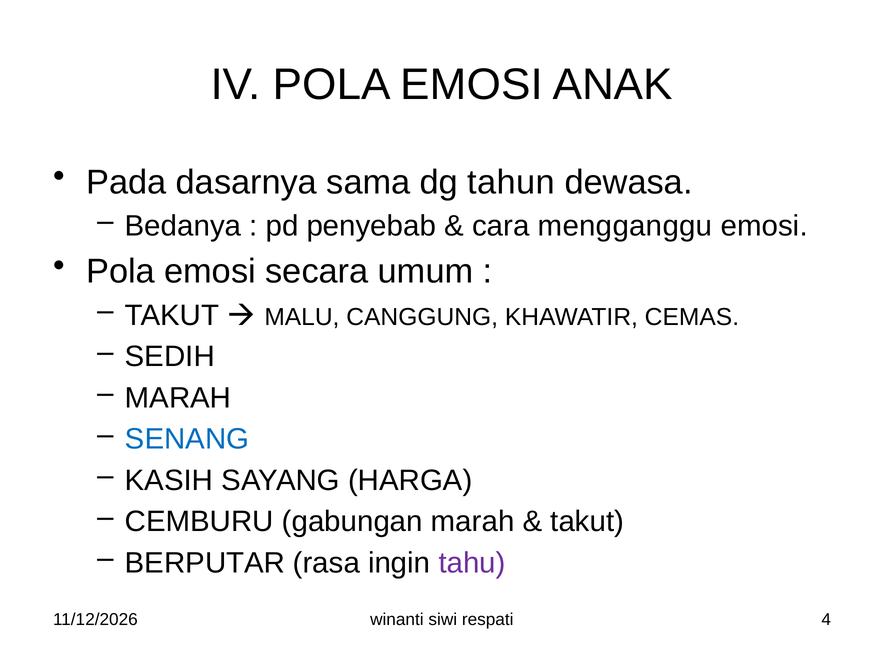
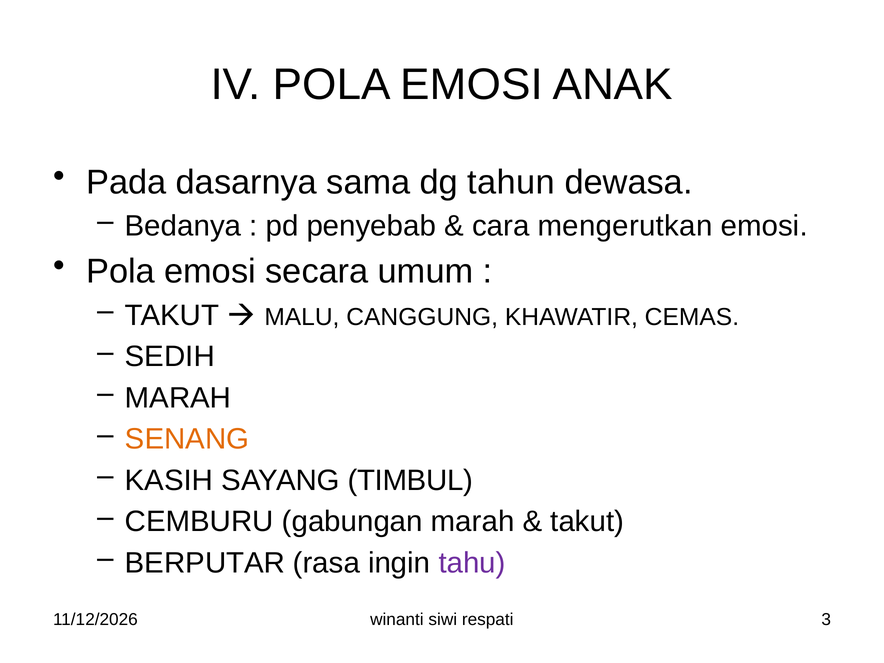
mengganggu: mengganggu -> mengerutkan (625, 226)
SENANG colour: blue -> orange (187, 439)
HARGA: HARGA -> TIMBUL (410, 480)
4: 4 -> 3 (826, 620)
